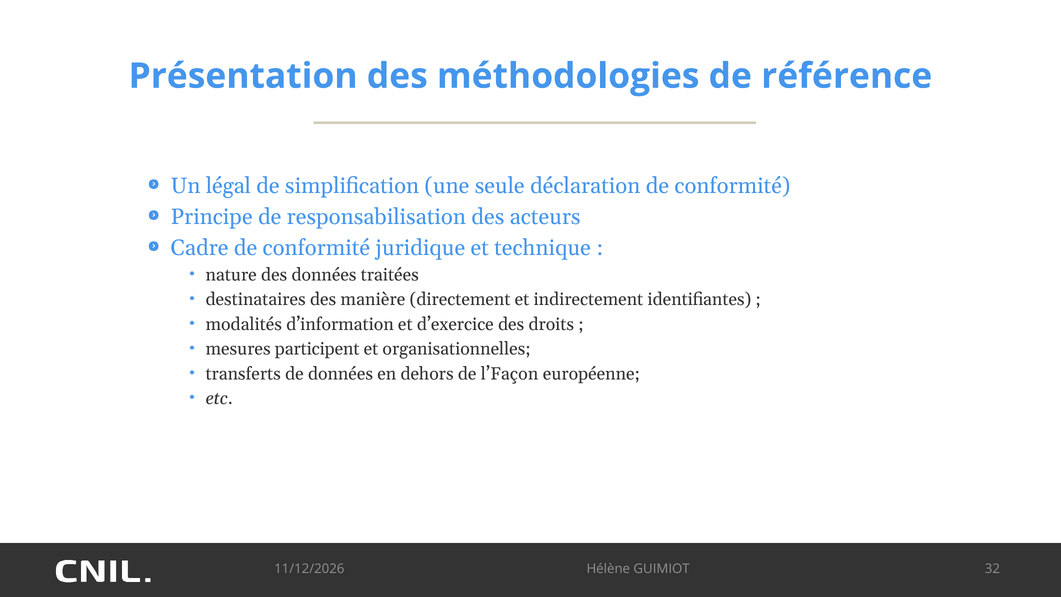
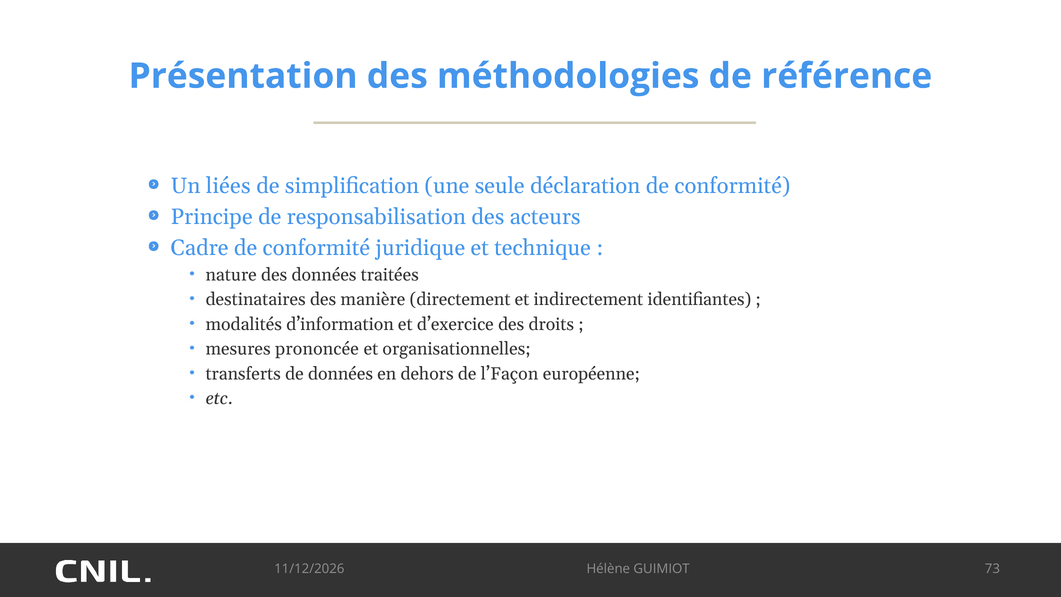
légal: légal -> liées (228, 186)
participent: participent -> prononcée (317, 349)
32: 32 -> 73 (992, 569)
